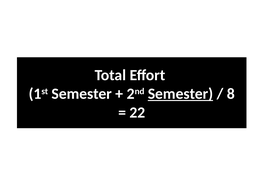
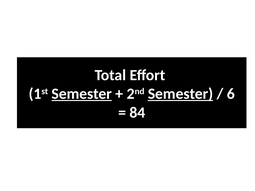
Semester underline: none -> present (82, 94)
8: 8 -> 6 (231, 94)
22: 22 -> 84 (137, 113)
